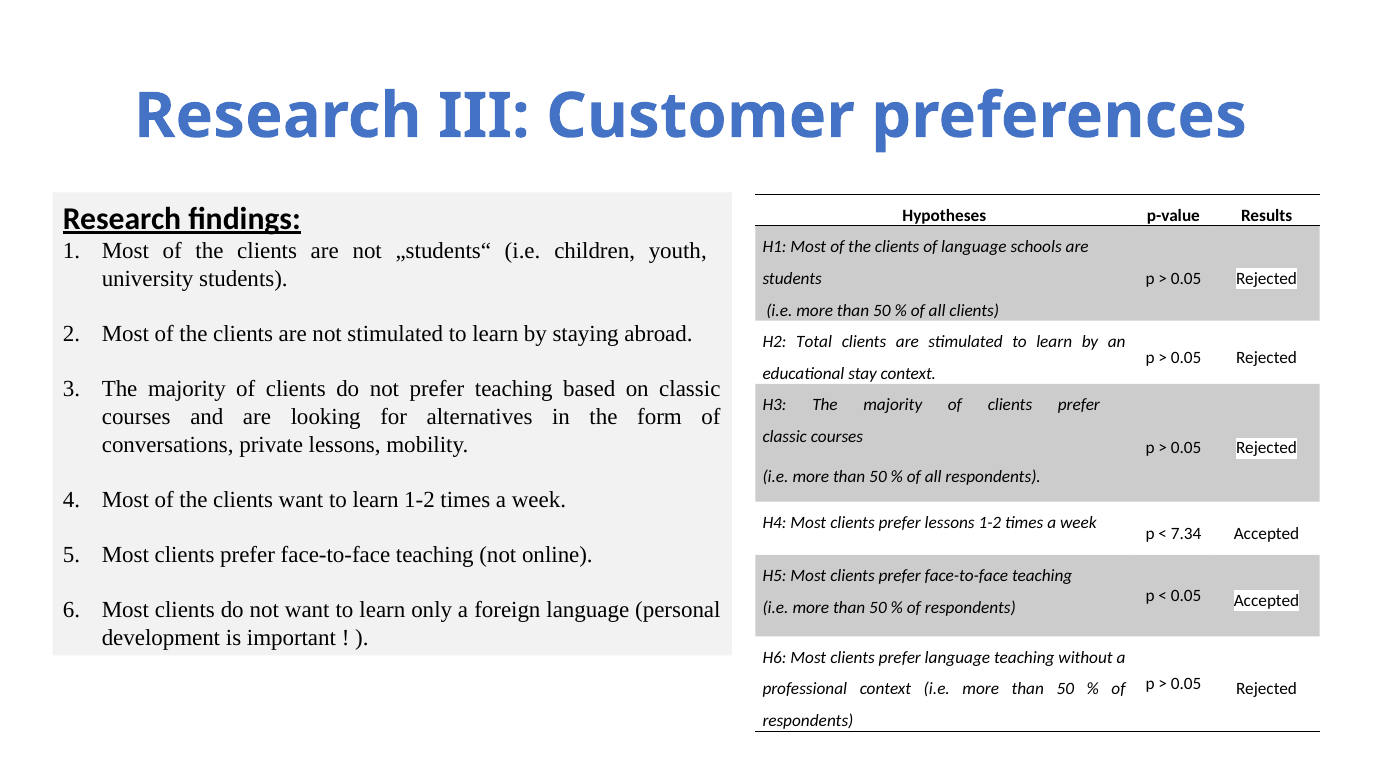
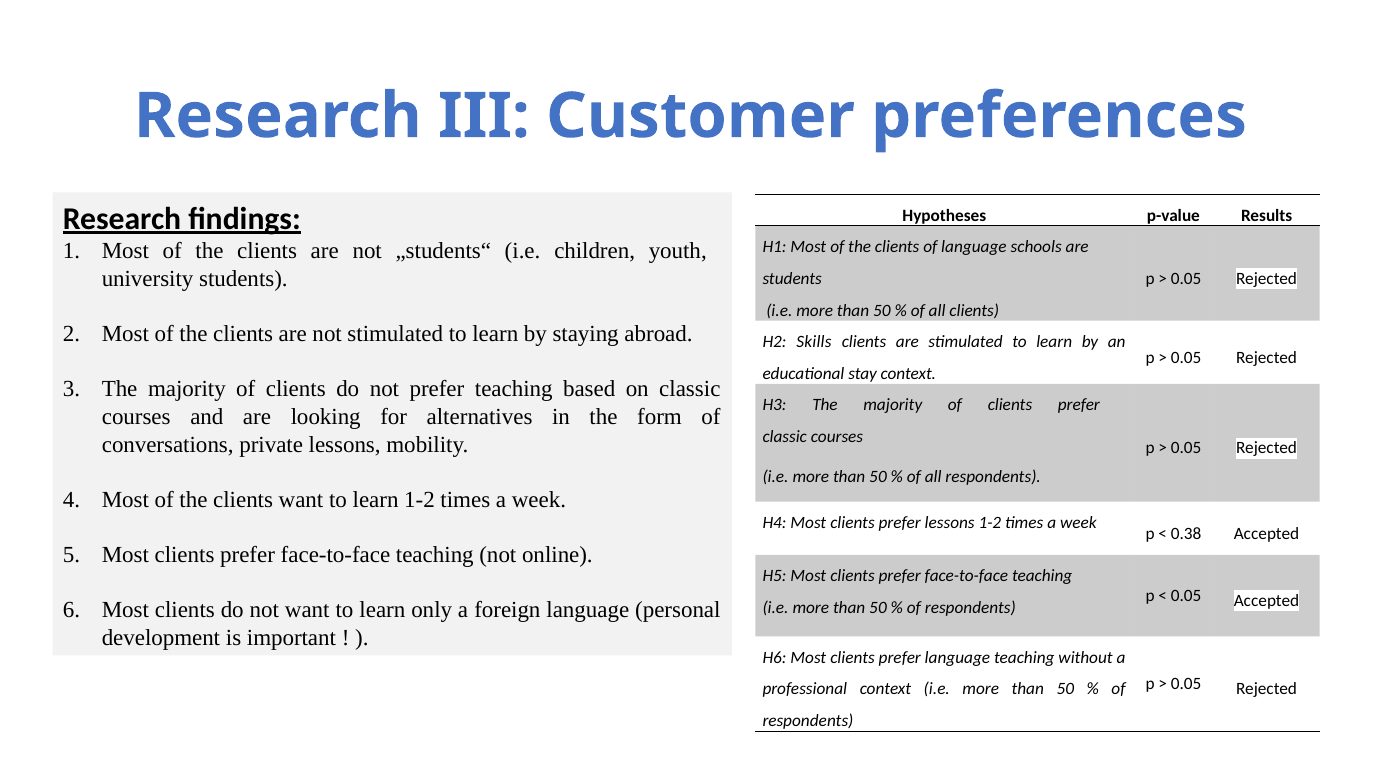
Total: Total -> Skills (814, 342)
7.34: 7.34 -> 0.38 (1186, 533)
